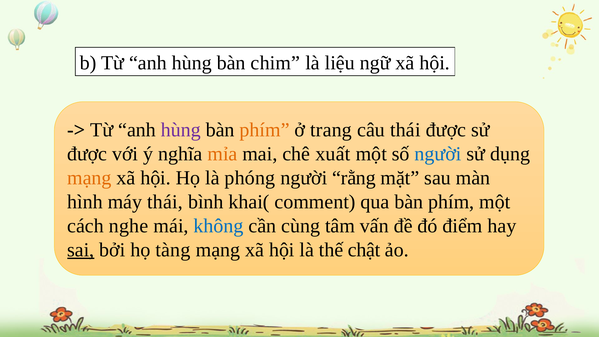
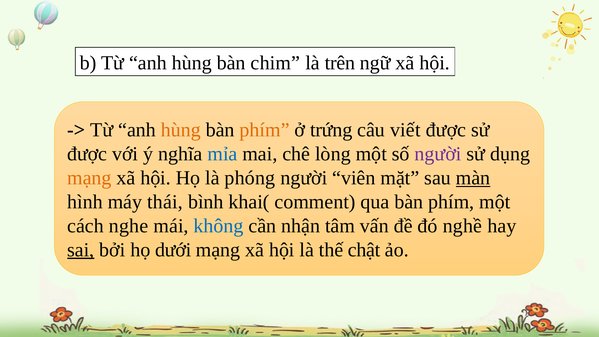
liệu: liệu -> trên (340, 63)
hùng colour: purple -> orange (181, 130)
trang: trang -> trứng (331, 130)
câu thái: thái -> viết (405, 130)
mỉa colour: orange -> blue (222, 154)
xuất: xuất -> lòng (333, 154)
người colour: blue -> purple (438, 154)
rằng: rằng -> viên (354, 178)
màn underline: none -> present (473, 178)
cùng: cùng -> nhận (301, 226)
điểm: điểm -> nghề (462, 226)
tàng: tàng -> dưới (173, 250)
